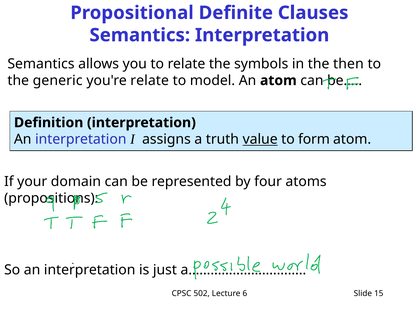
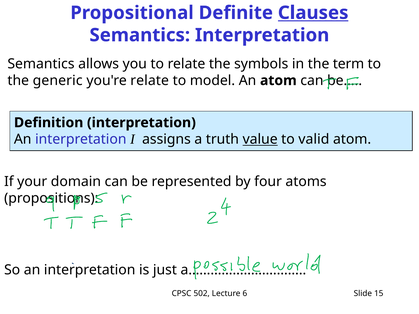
Clauses underline: none -> present (313, 13)
then: then -> term (349, 64)
form: form -> valid (314, 139)
